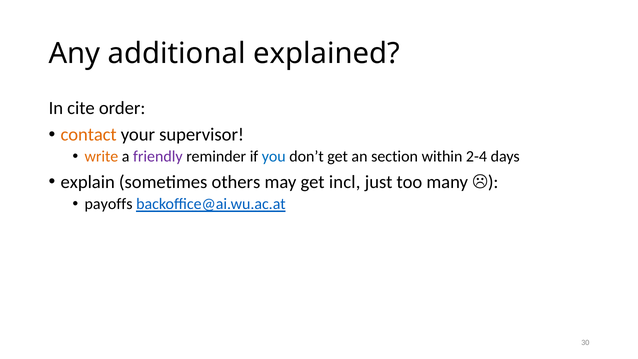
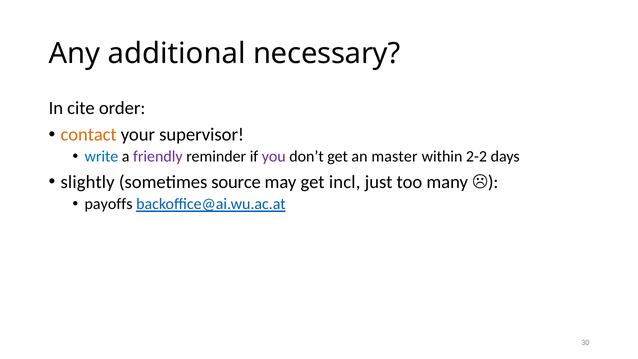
explained: explained -> necessary (327, 54)
write colour: orange -> blue (101, 157)
you colour: blue -> purple (274, 157)
section: section -> master (395, 157)
2-4: 2-4 -> 2-2 (477, 157)
explain: explain -> slightly (88, 182)
others: others -> source (236, 182)
